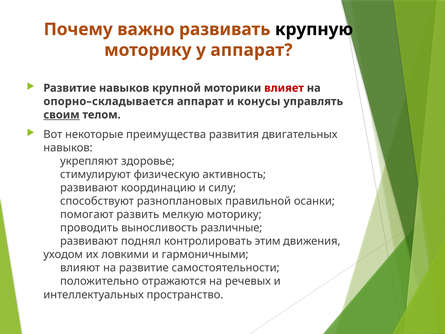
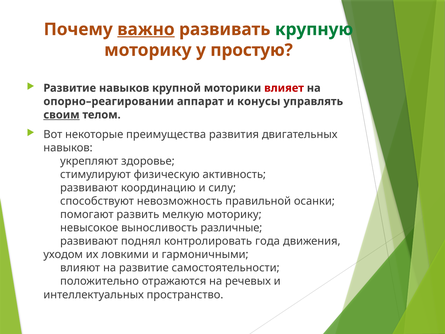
важно underline: none -> present (146, 29)
крупную colour: black -> green (314, 29)
у аппарат: аппарат -> простую (252, 50)
опорно–складывается: опорно–складывается -> опорно–реагировании (109, 101)
разноплановых: разноплановых -> невозможность (180, 201)
проводить: проводить -> невысокое (89, 228)
этим: этим -> года (268, 241)
